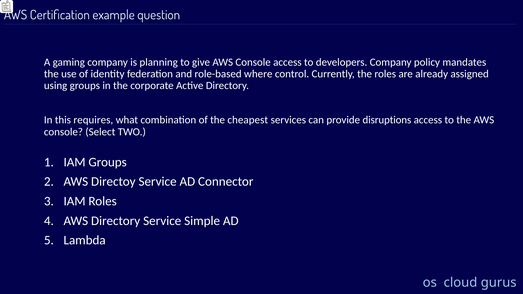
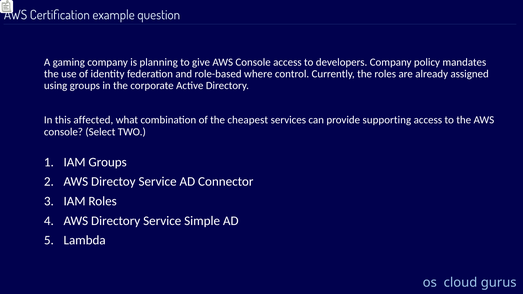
requires: requires -> affected (93, 120)
disruptions: disruptions -> supporting (387, 120)
